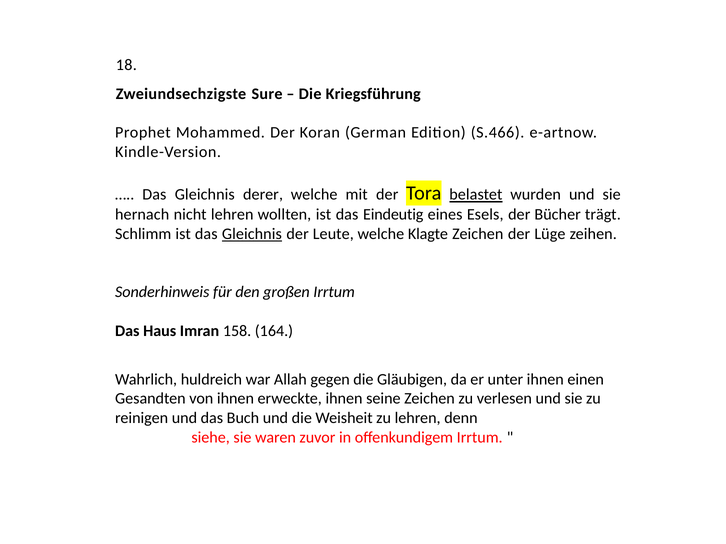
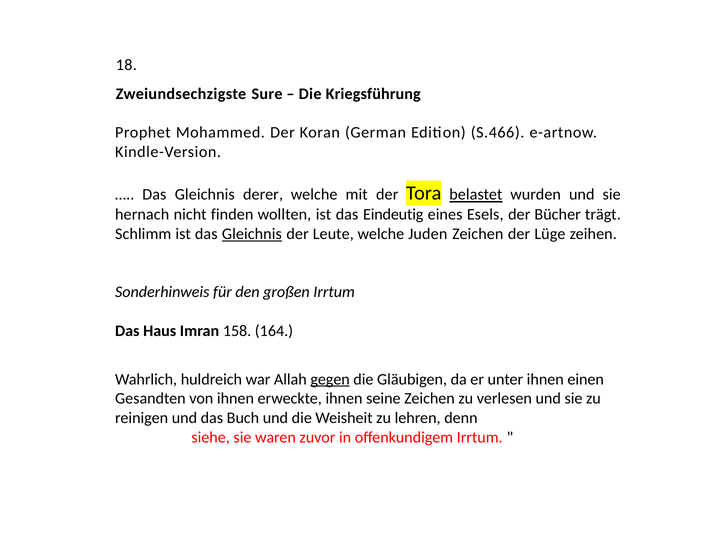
nicht lehren: lehren -> finden (232, 215)
Klagte: Klagte -> Juden (428, 234)
gegen underline: none -> present (330, 380)
